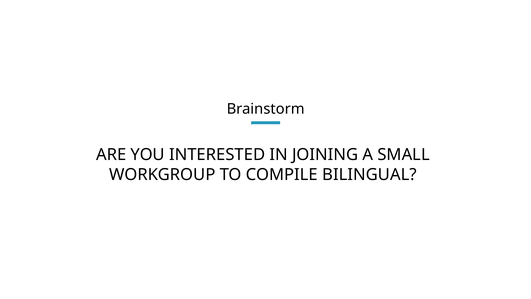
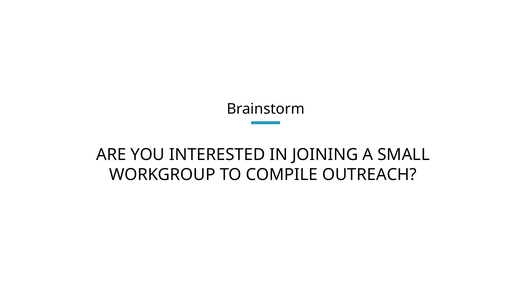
BILINGUAL: BILINGUAL -> OUTREACH (369, 174)
